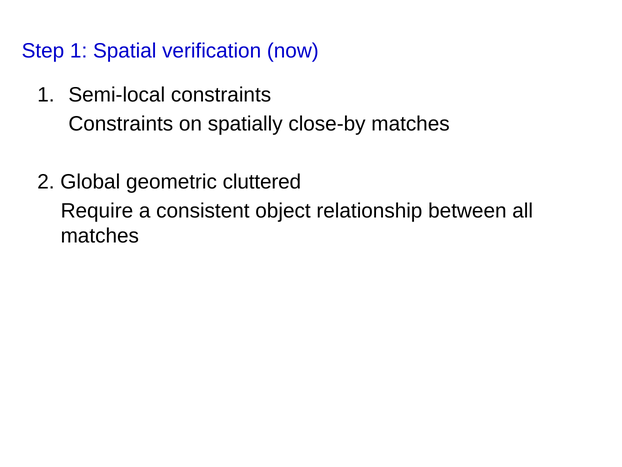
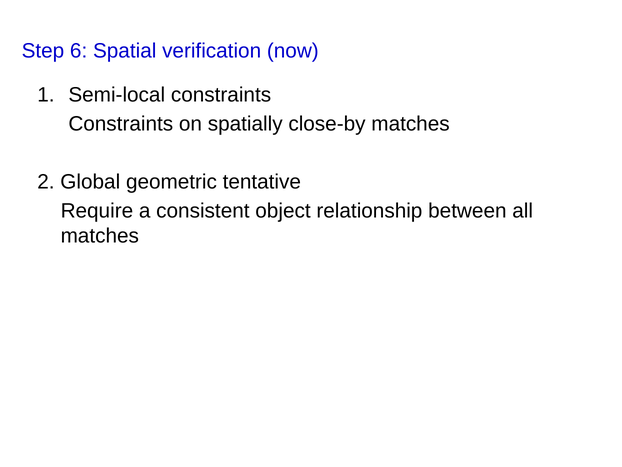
Step 1: 1 -> 6 (79, 51)
cluttered: cluttered -> tentative (262, 182)
